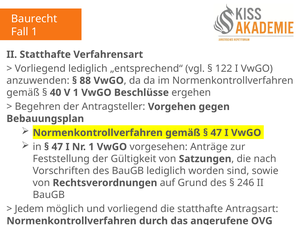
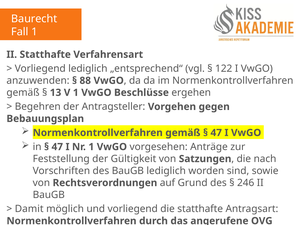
40: 40 -> 13 (56, 93)
Jedem: Jedem -> Damit (29, 209)
